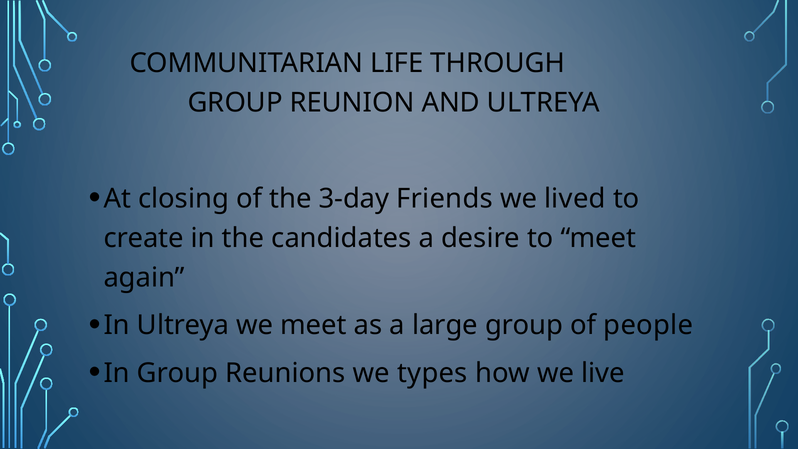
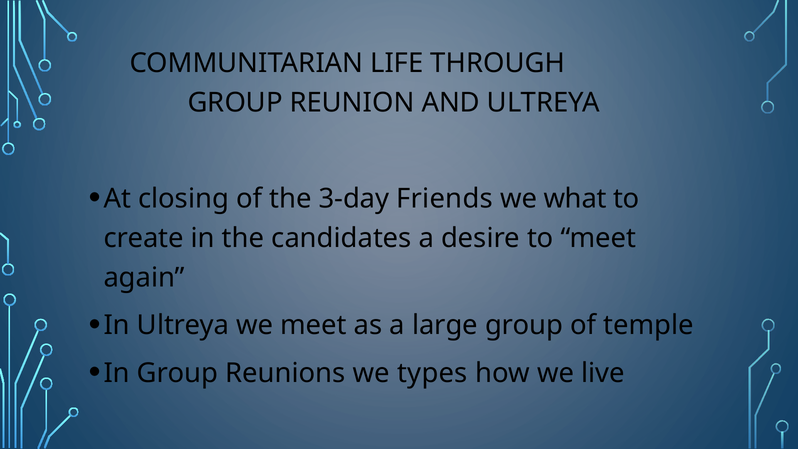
lived: lived -> what (575, 198)
people: people -> temple (648, 325)
